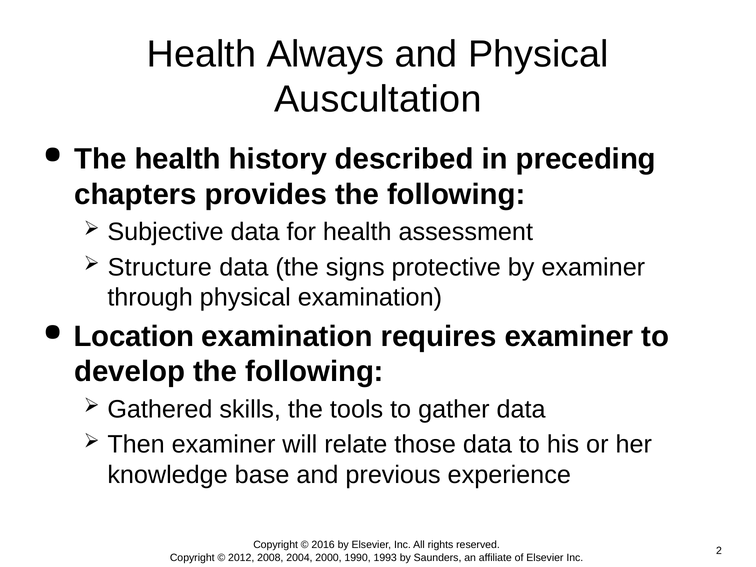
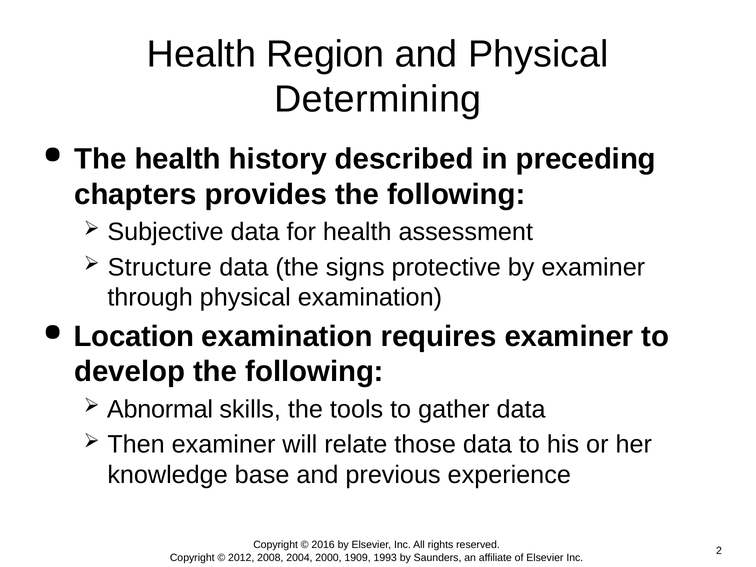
Always: Always -> Region (325, 54)
Auscultation: Auscultation -> Determining (378, 99)
Gathered: Gathered -> Abnormal (160, 409)
1990: 1990 -> 1909 (358, 558)
